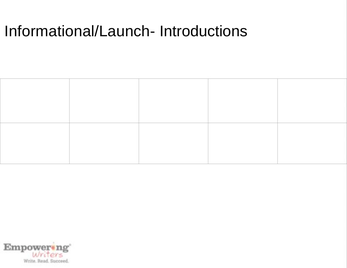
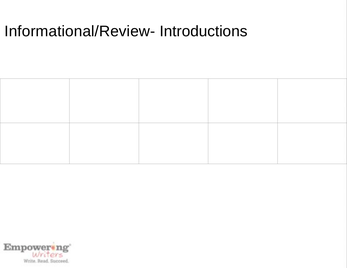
Informational/Launch-: Informational/Launch- -> Informational/Review- (80, 31)
